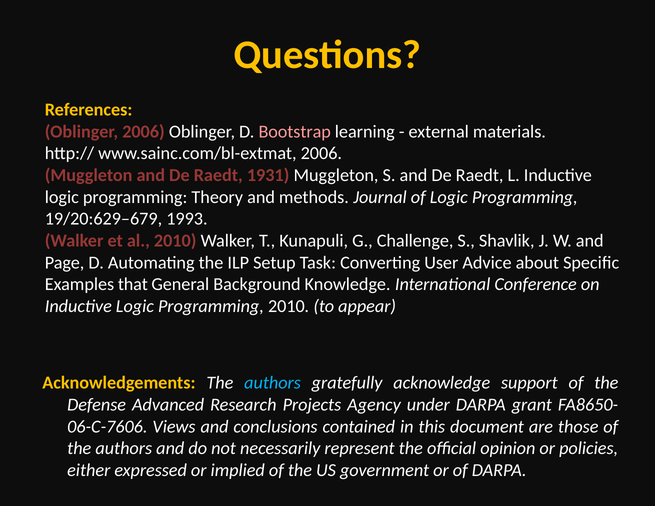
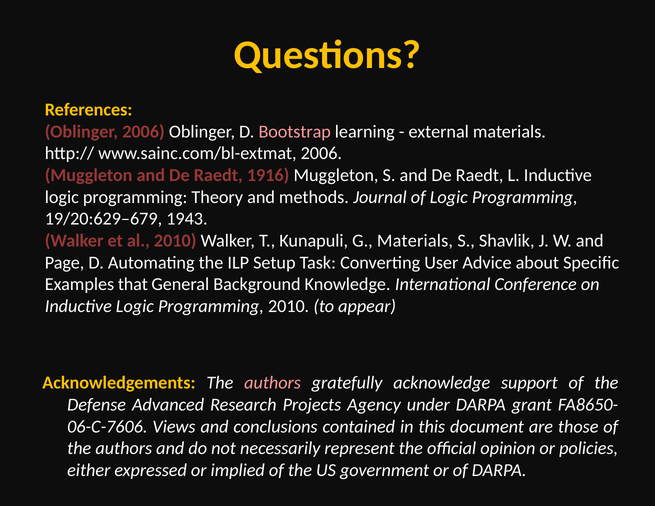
1931: 1931 -> 1916 (268, 175)
1993: 1993 -> 1943 (187, 219)
G Challenge: Challenge -> Materials (415, 241)
authors colour: light blue -> pink (273, 383)
